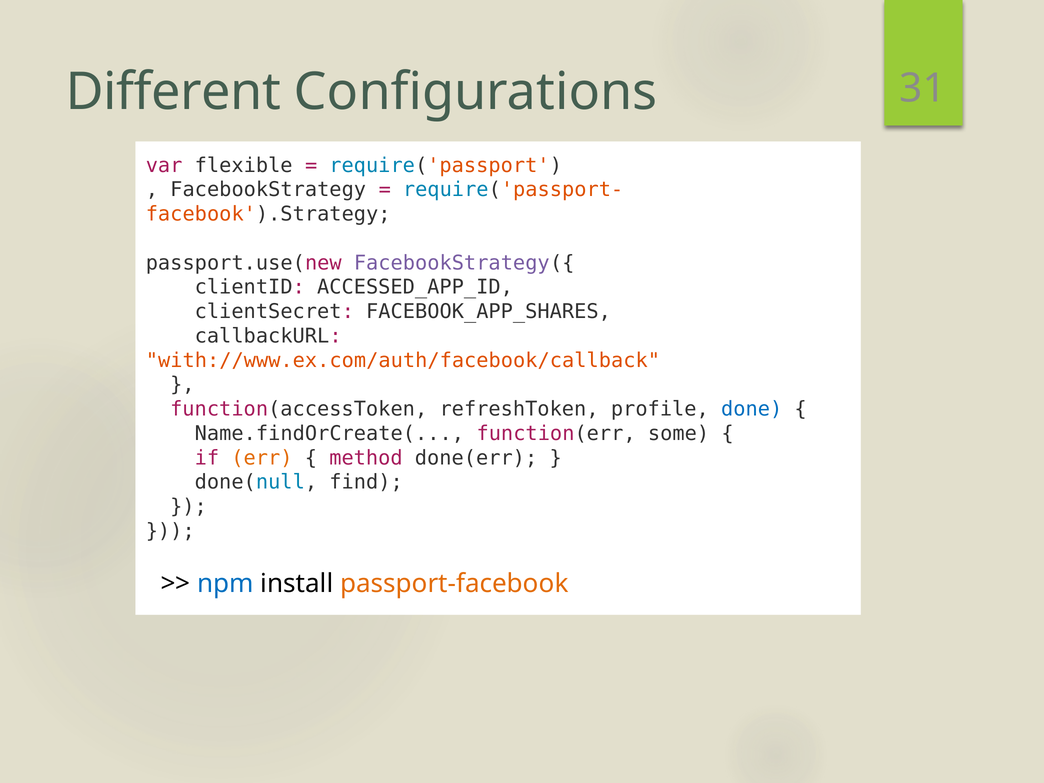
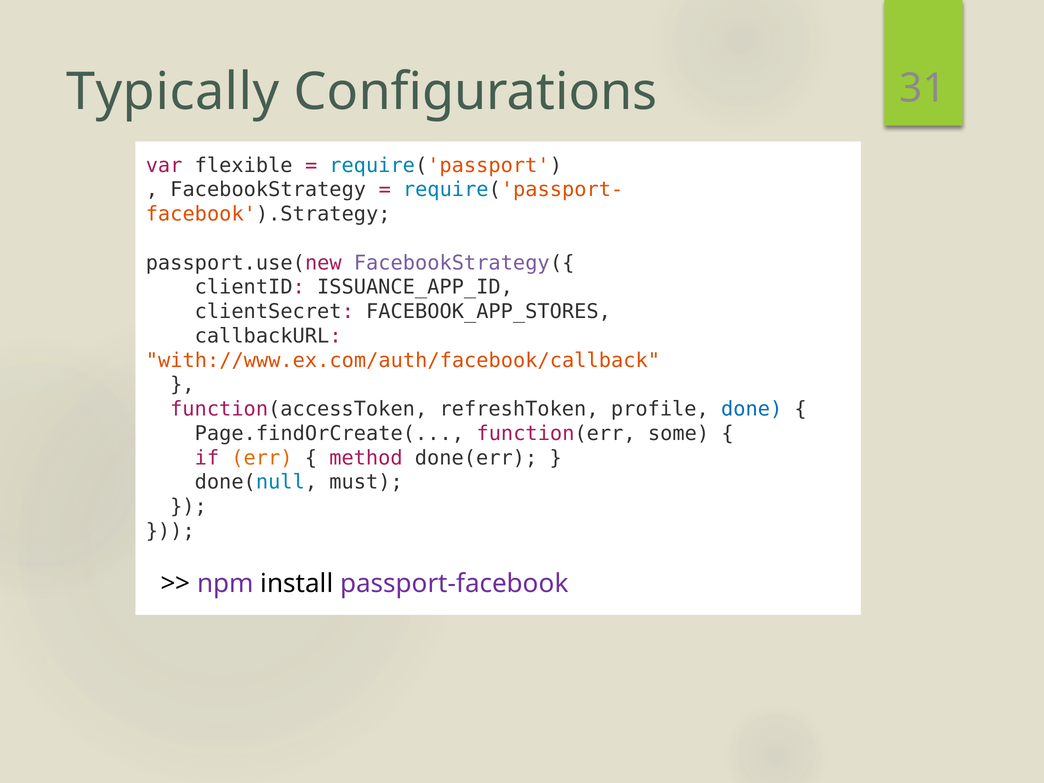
Different: Different -> Typically (173, 92)
ACCESSED_APP_ID: ACCESSED_APP_ID -> ISSUANCE_APP_ID (415, 287)
FACEBOOK_APP_SHARES: FACEBOOK_APP_SHARES -> FACEBOOK_APP_STORES (488, 312)
Name.findOrCreate(: Name.findOrCreate( -> Page.findOrCreate( (329, 434)
find: find -> must (366, 482)
npm colour: blue -> purple (225, 583)
passport-facebook colour: orange -> purple (454, 583)
